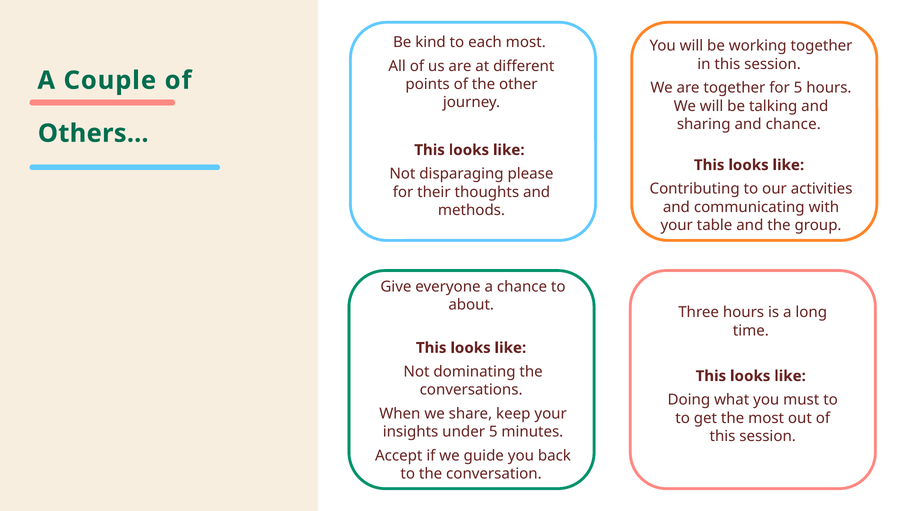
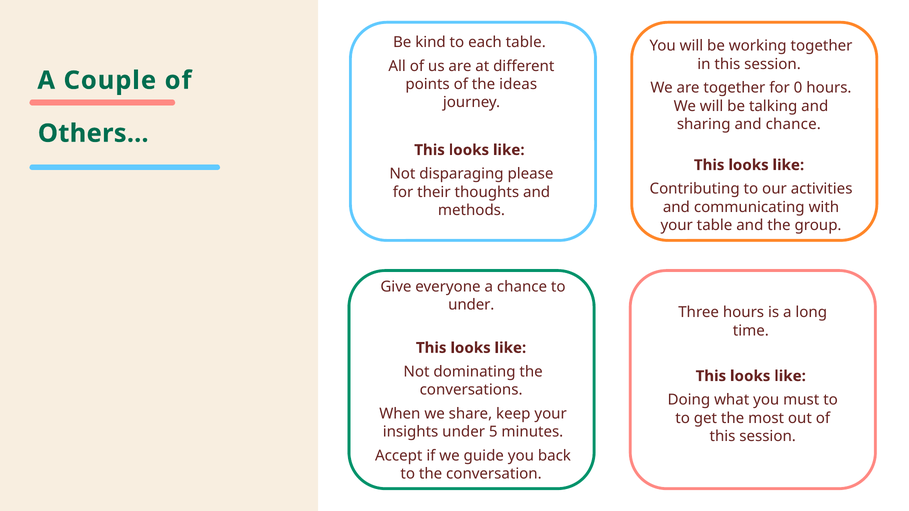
each most: most -> table (526, 42)
other: other -> ideas (518, 84)
for 5: 5 -> 0 (798, 88)
about: about -> under (471, 305)
